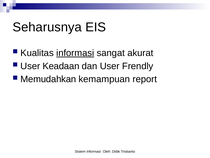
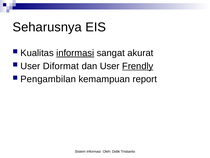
Keadaan: Keadaan -> Diformat (61, 66)
Frendly underline: none -> present (138, 66)
Memudahkan: Memudahkan -> Pengambilan (48, 79)
